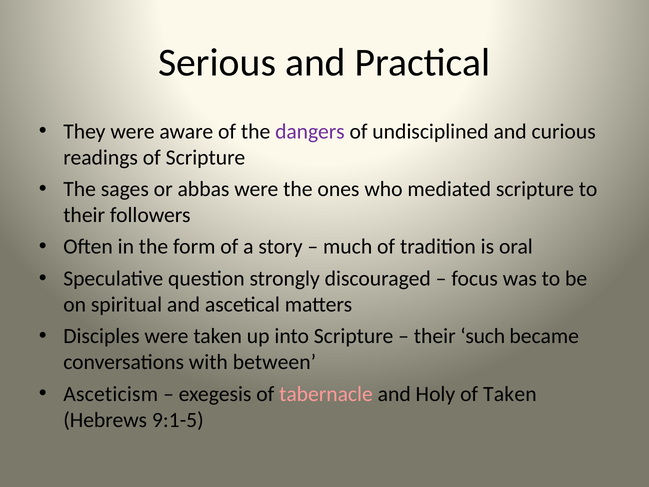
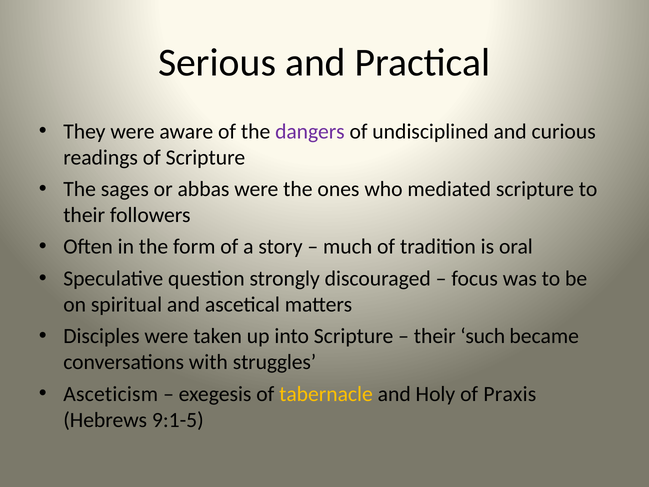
between: between -> struggles (274, 362)
tabernacle colour: pink -> yellow (326, 394)
of Taken: Taken -> Praxis (510, 394)
